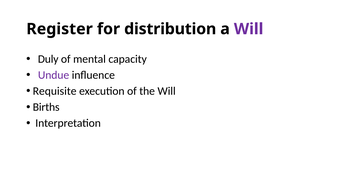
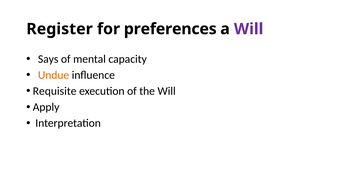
distribution: distribution -> preferences (170, 29)
Duly: Duly -> Says (48, 59)
Undue colour: purple -> orange (54, 75)
Births: Births -> Apply (46, 107)
